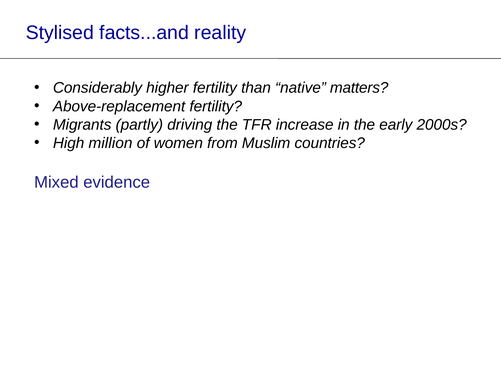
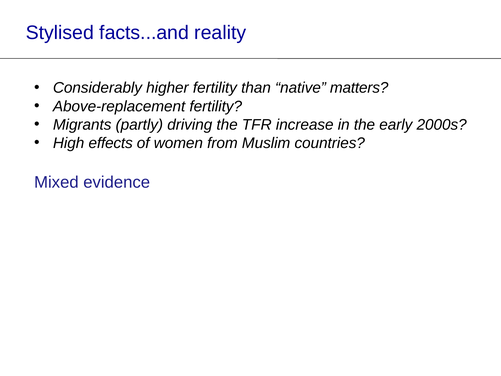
million: million -> effects (111, 143)
